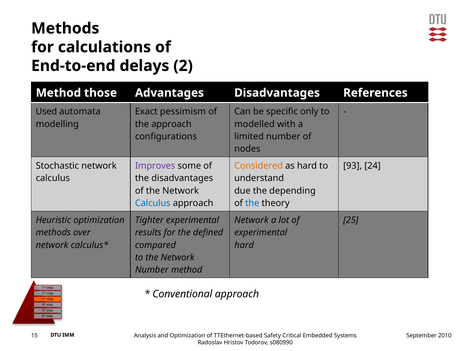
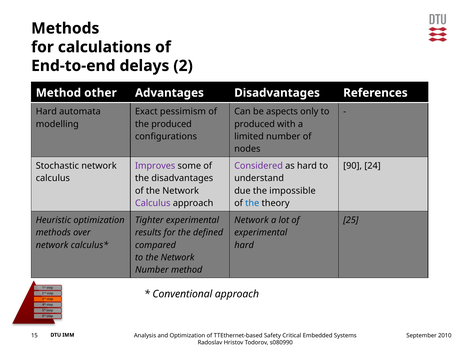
those: those -> other (100, 93)
Used: Used -> Hard (46, 111)
specific: specific -> aspects (282, 111)
the approach: approach -> produced (172, 124)
modelled: modelled -> produced (255, 124)
Considered colour: orange -> purple (259, 166)
93: 93 -> 90 (353, 166)
depending: depending -> impossible (293, 190)
Calculus colour: blue -> purple (153, 203)
